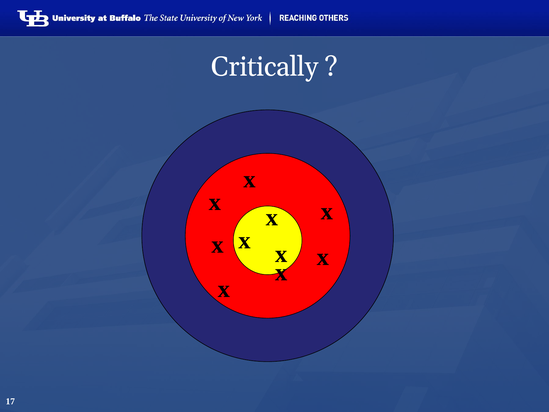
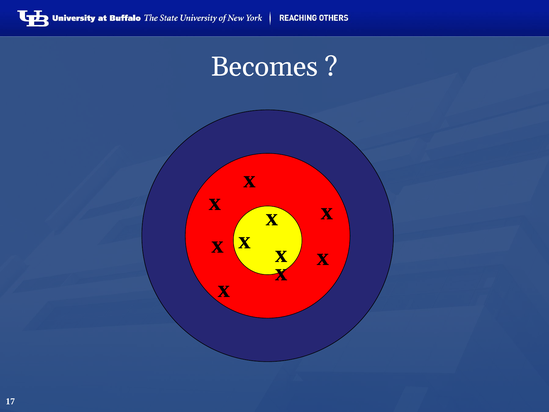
Critically: Critically -> Becomes (265, 67)
